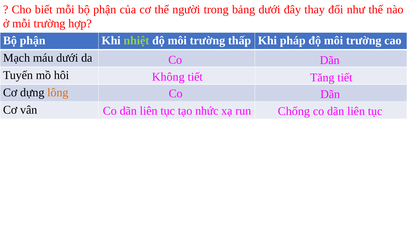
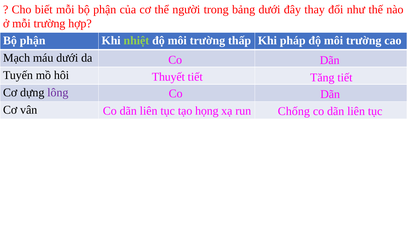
Không: Không -> Thuyết (168, 77)
lông colour: orange -> purple (58, 92)
nhức: nhức -> họng (207, 111)
